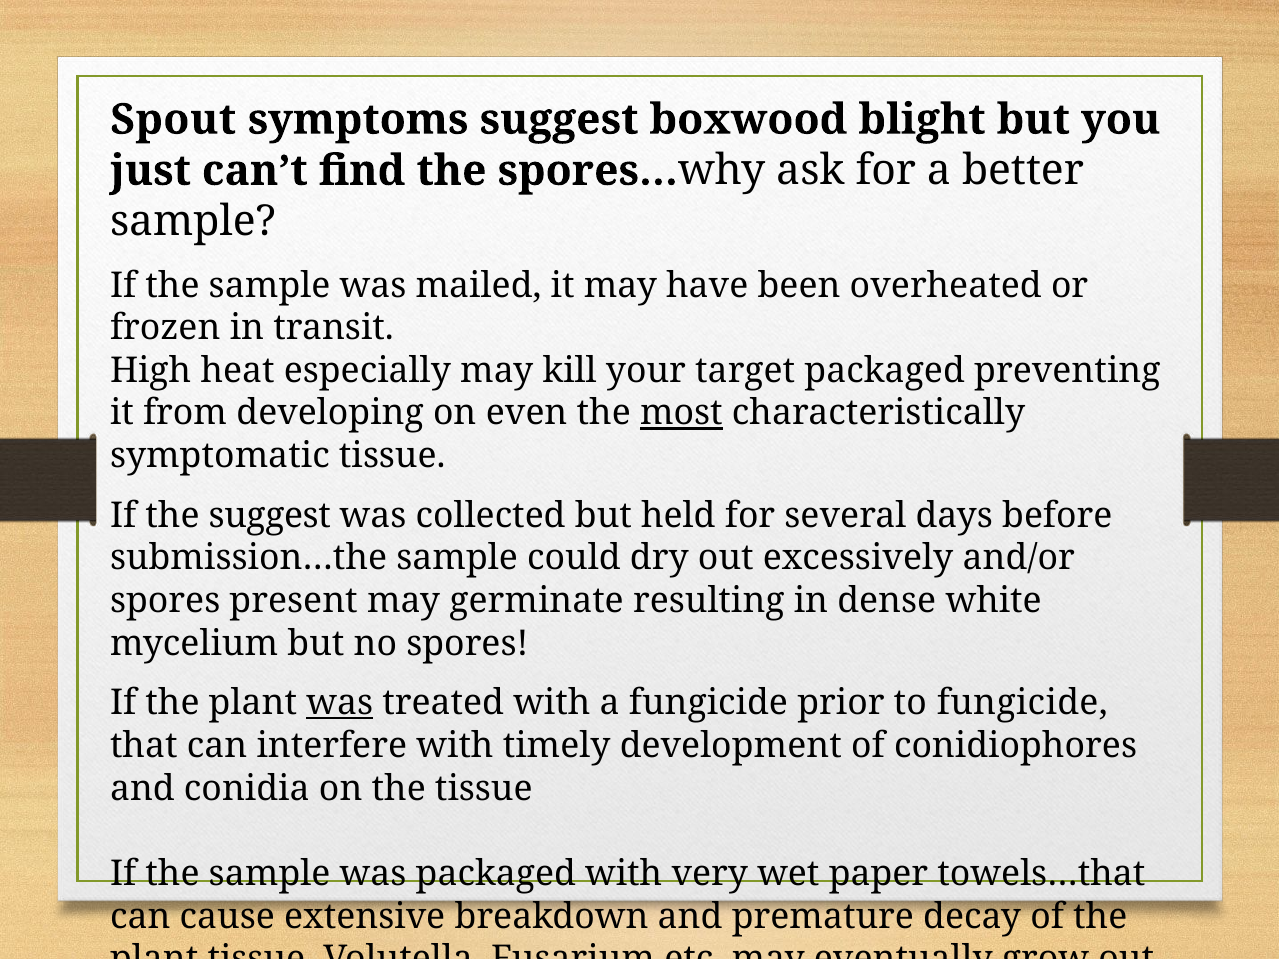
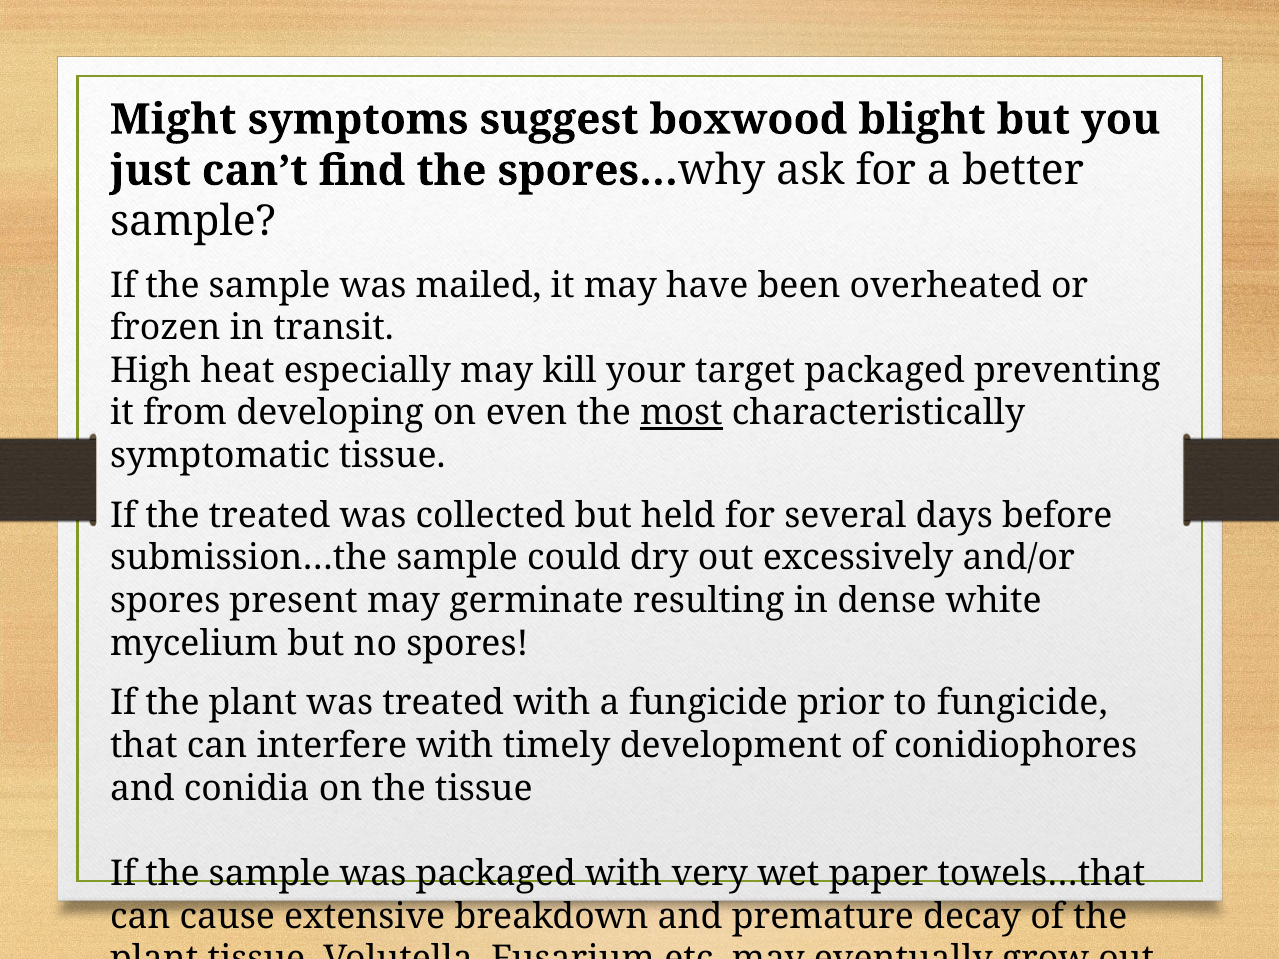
Spout: Spout -> Might (173, 120)
the suggest: suggest -> treated (270, 516)
was underline: present -> none (340, 703)
